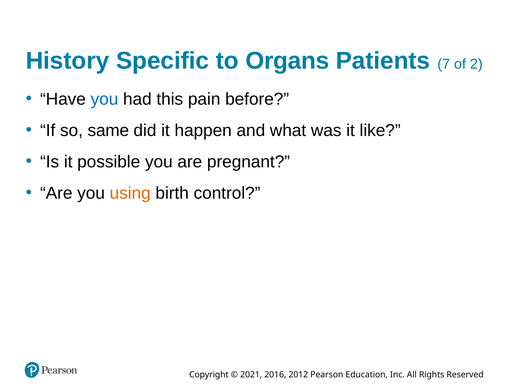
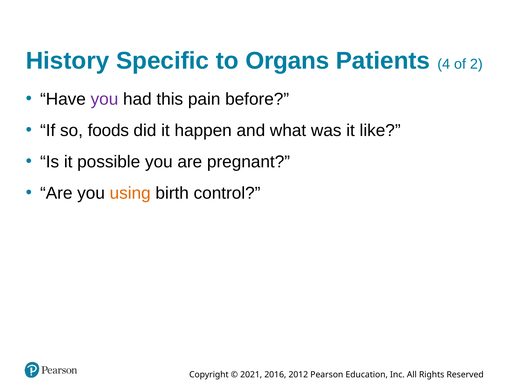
7: 7 -> 4 (444, 64)
you colour: blue -> purple (104, 99)
same: same -> foods (108, 130)
